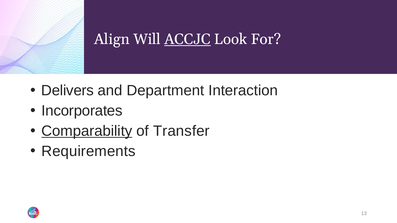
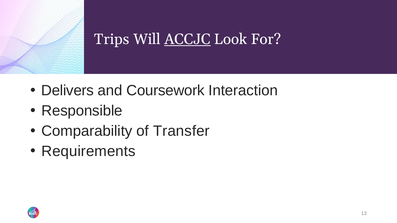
Align: Align -> Trips (112, 39)
Department: Department -> Coursework (166, 91)
Incorporates: Incorporates -> Responsible (82, 111)
Comparability underline: present -> none (87, 131)
